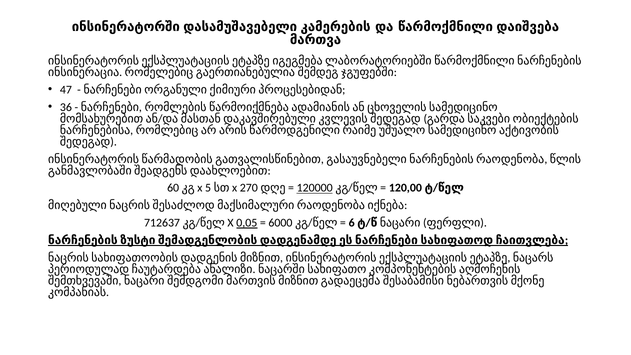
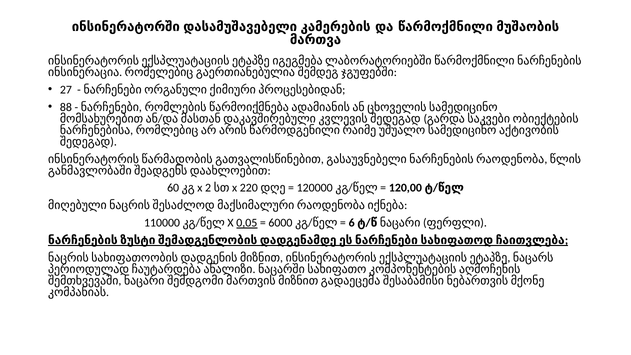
დაიშვება: დაიშვება -> მუშაობის (528, 27)
47: 47 -> 27 (66, 90)
36: 36 -> 88 (66, 107)
5: 5 -> 2 (208, 188)
270: 270 -> 220 (249, 188)
120000 underline: present -> none (315, 188)
712637: 712637 -> 110000 (162, 223)
